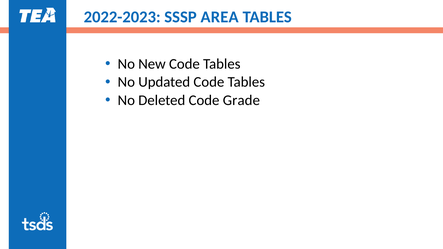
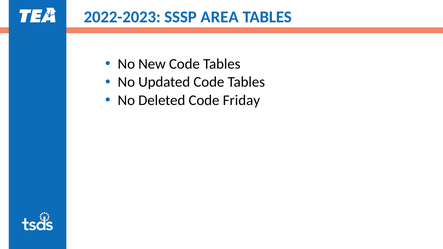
Grade: Grade -> Friday (241, 100)
